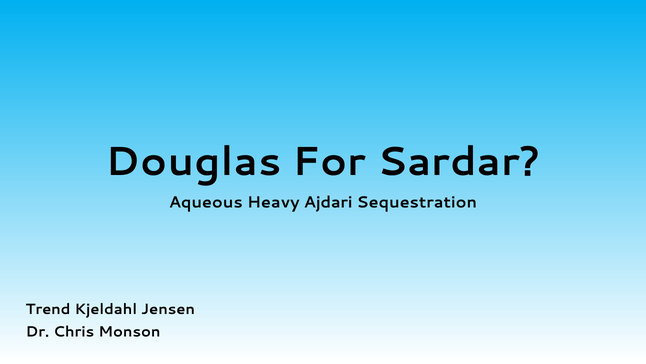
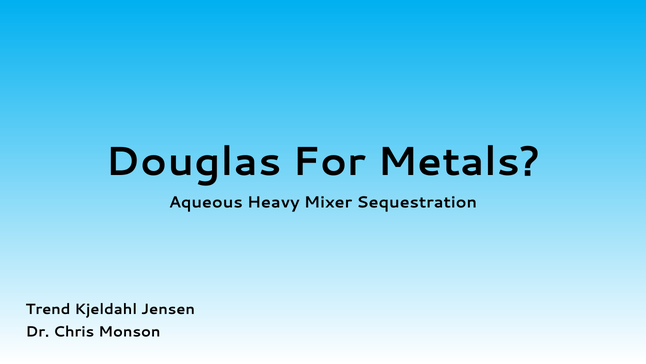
Sardar: Sardar -> Metals (459, 161)
Ajdari: Ajdari -> Mixer (328, 202)
